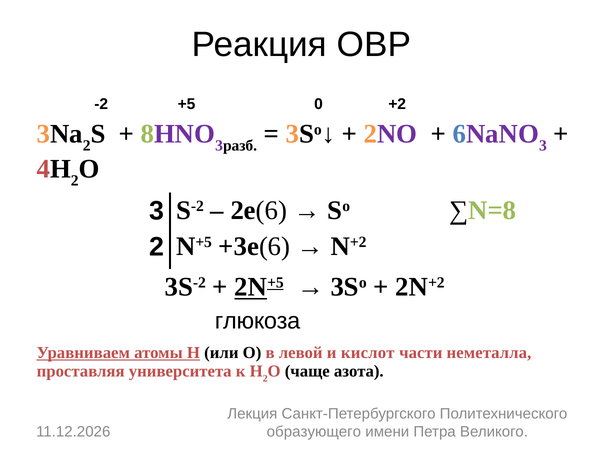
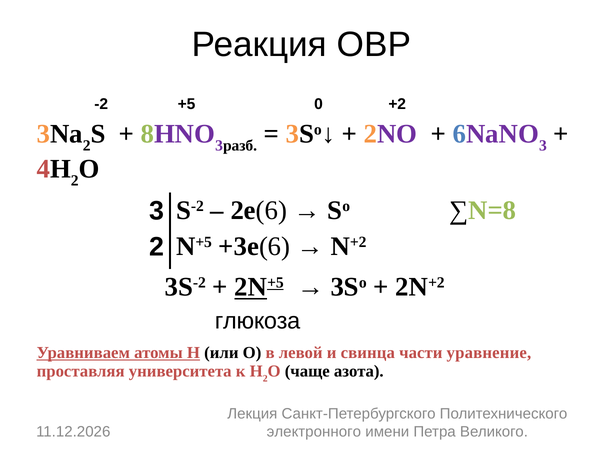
кислот: кислот -> свинца (368, 353)
неметалла: неметалла -> уравнение (489, 353)
образующего: образующего -> электронного (314, 432)
